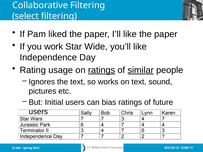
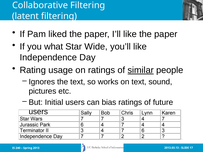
select: select -> latent (25, 16)
work: work -> what (54, 47)
ratings underline: present -> none (102, 70)
